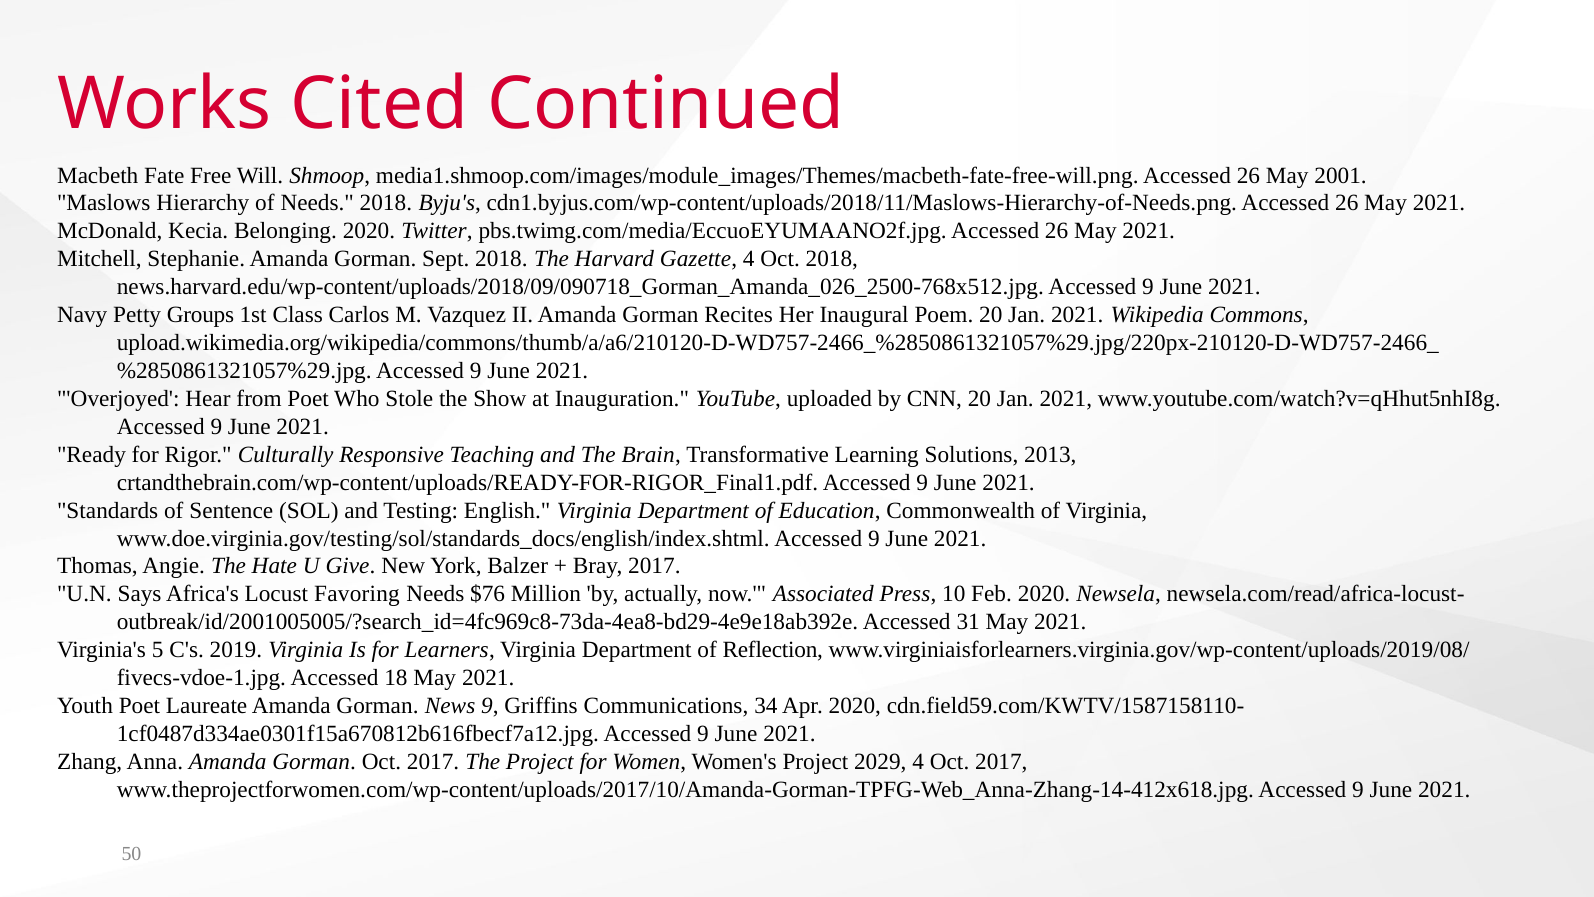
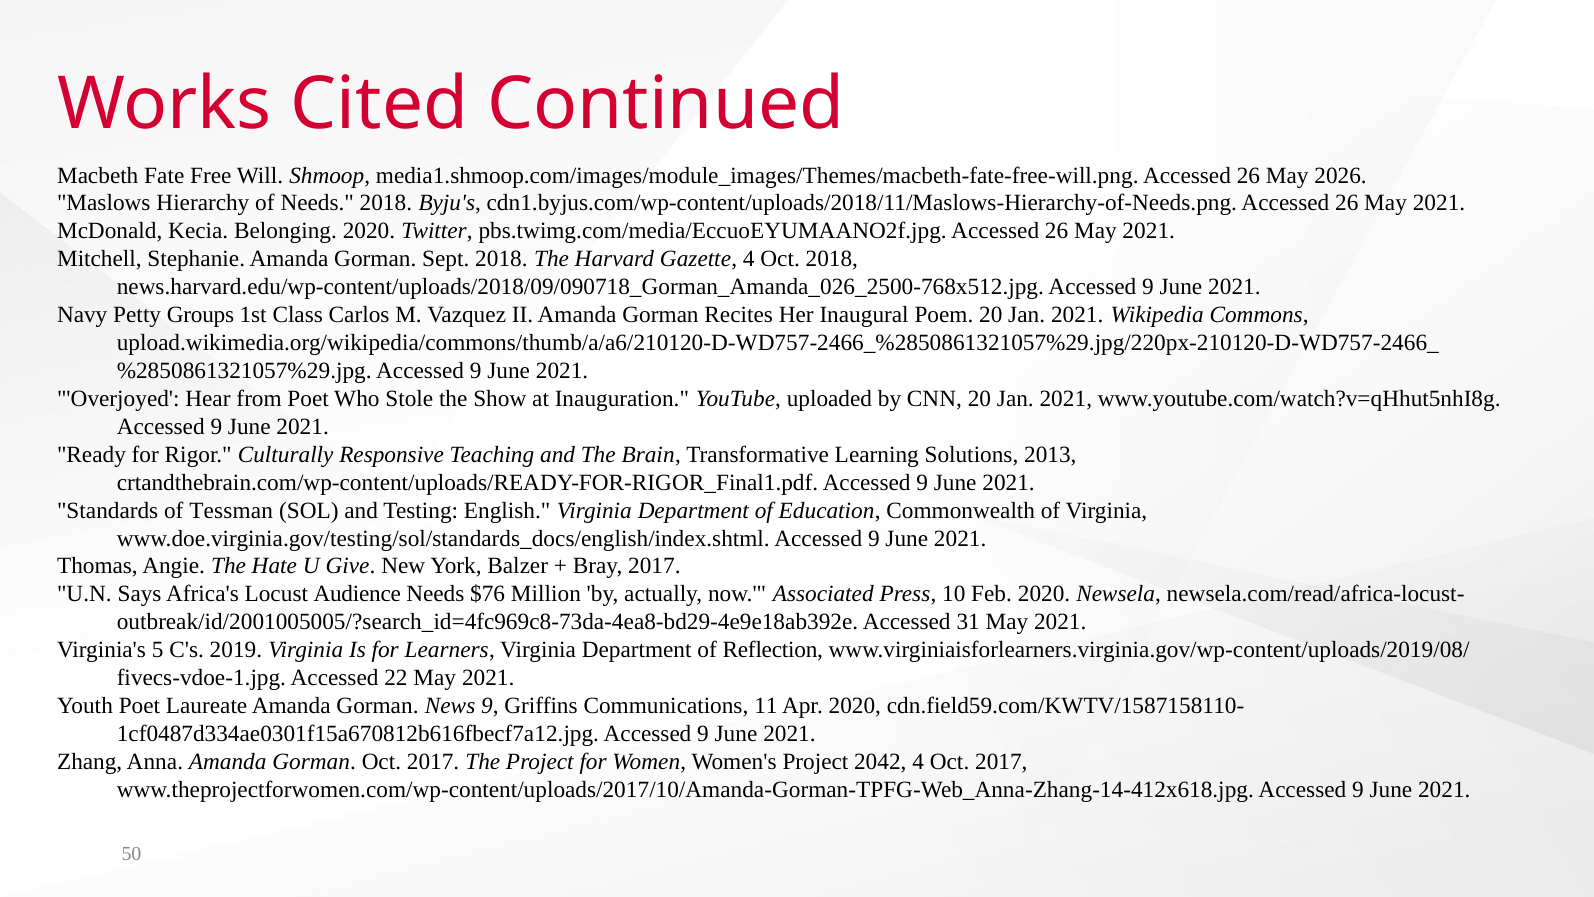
2001: 2001 -> 2026 (1341, 175)
Sentence: Sentence -> Tessman (231, 510)
Favoring: Favoring -> Audience (357, 594)
18: 18 -> 22 (396, 678)
34: 34 -> 11 (766, 706)
2029: 2029 -> 2042 (880, 761)
